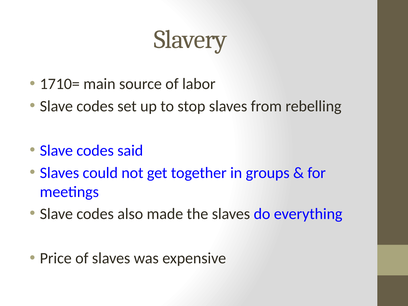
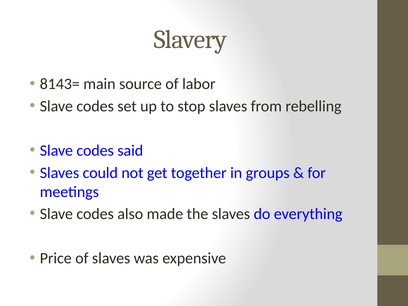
1710=: 1710= -> 8143= (60, 84)
